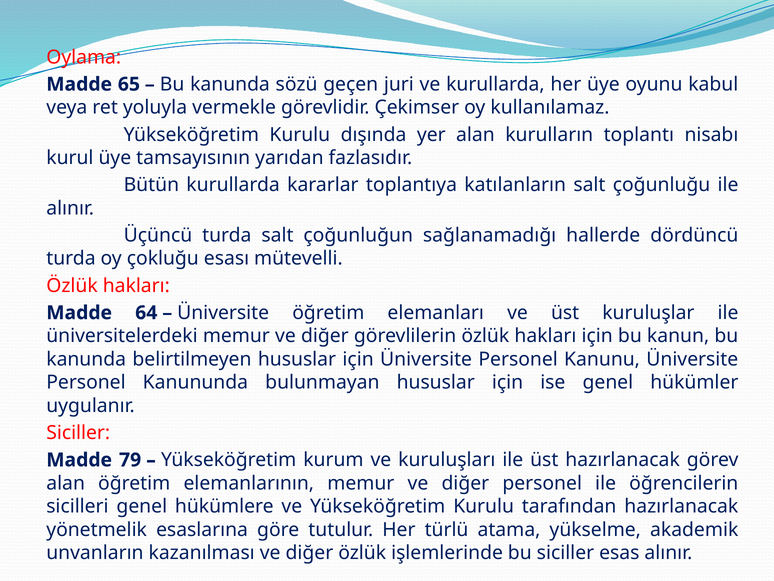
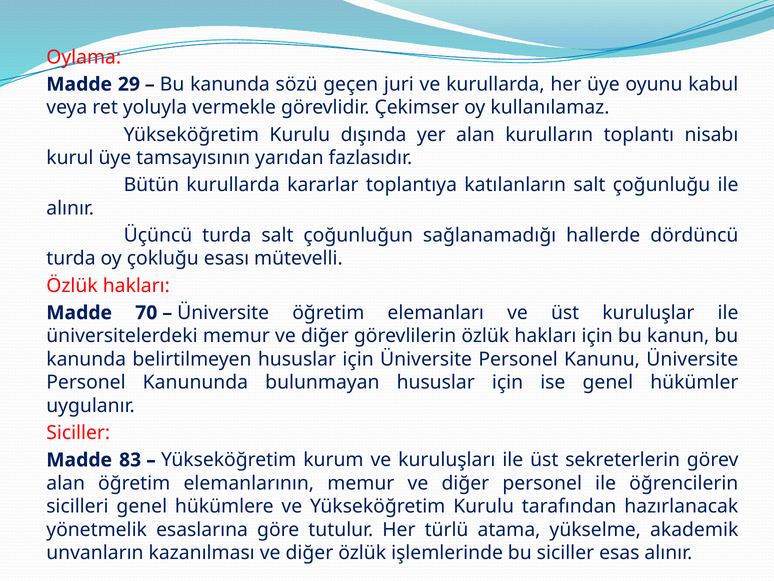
65: 65 -> 29 (129, 84)
64: 64 -> 70 (146, 313)
79: 79 -> 83 (130, 460)
üst hazırlanacak: hazırlanacak -> sekreterlerin (623, 460)
